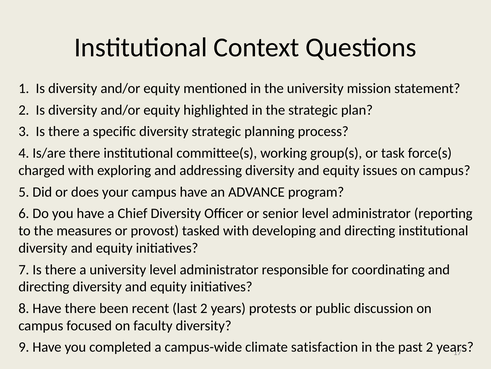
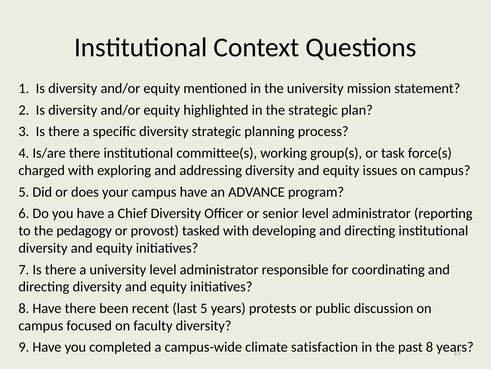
measures: measures -> pedagogy (84, 230)
last 2: 2 -> 5 (204, 308)
past 2: 2 -> 8 (429, 347)
